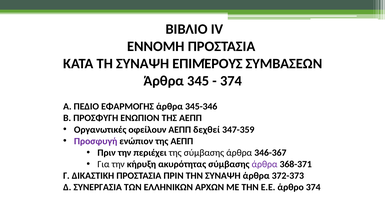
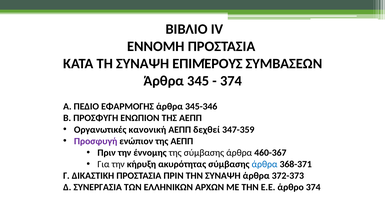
οφείλουν: οφείλουν -> κανονική (147, 130)
περιέχει: περιέχει -> έννομης (150, 153)
346-367: 346-367 -> 460-367 (270, 153)
άρθρα colour: purple -> blue (265, 165)
